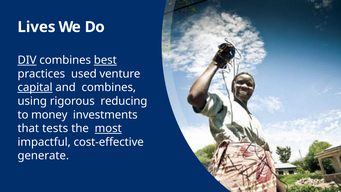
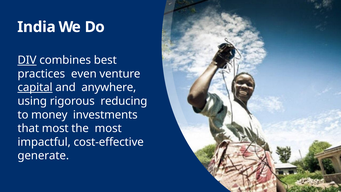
Lives: Lives -> India (36, 27)
best underline: present -> none (105, 60)
used: used -> even (84, 74)
and combines: combines -> anywhere (109, 87)
that tests: tests -> most (55, 128)
most underline: present -> none (108, 128)
